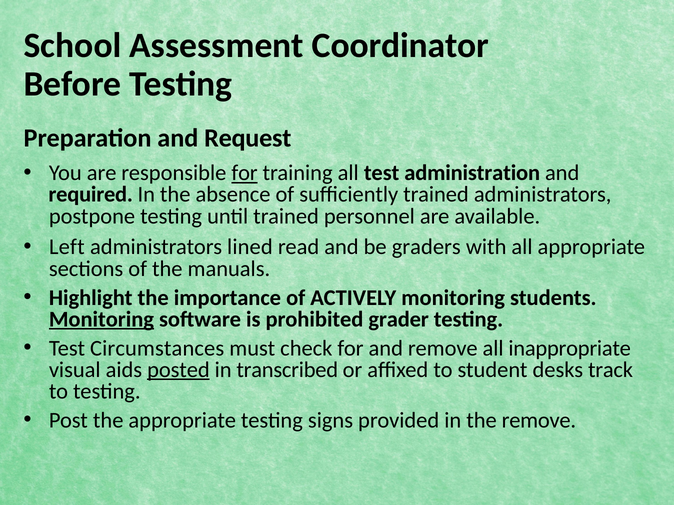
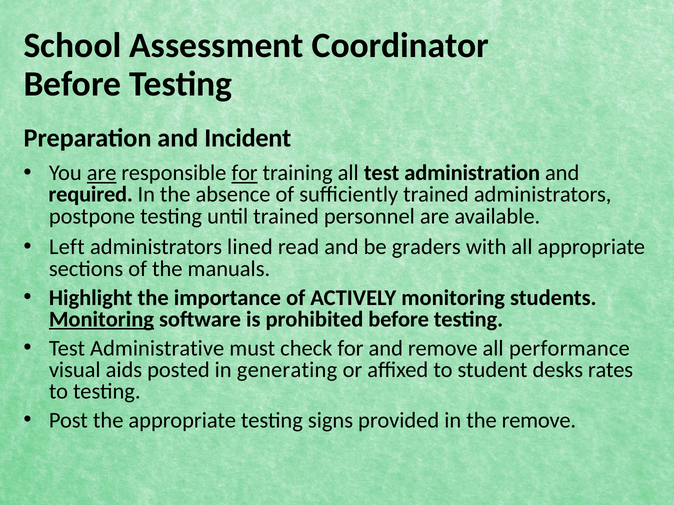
Request: Request -> Incident (248, 138)
are underline: none -> present (102, 173)
prohibited grader: grader -> before (399, 319)
Circumstances: Circumstances -> Administrative (157, 349)
inappropriate: inappropriate -> performance (569, 349)
posted underline: present -> none (178, 370)
transcribed: transcribed -> generating (287, 370)
track: track -> rates (611, 370)
